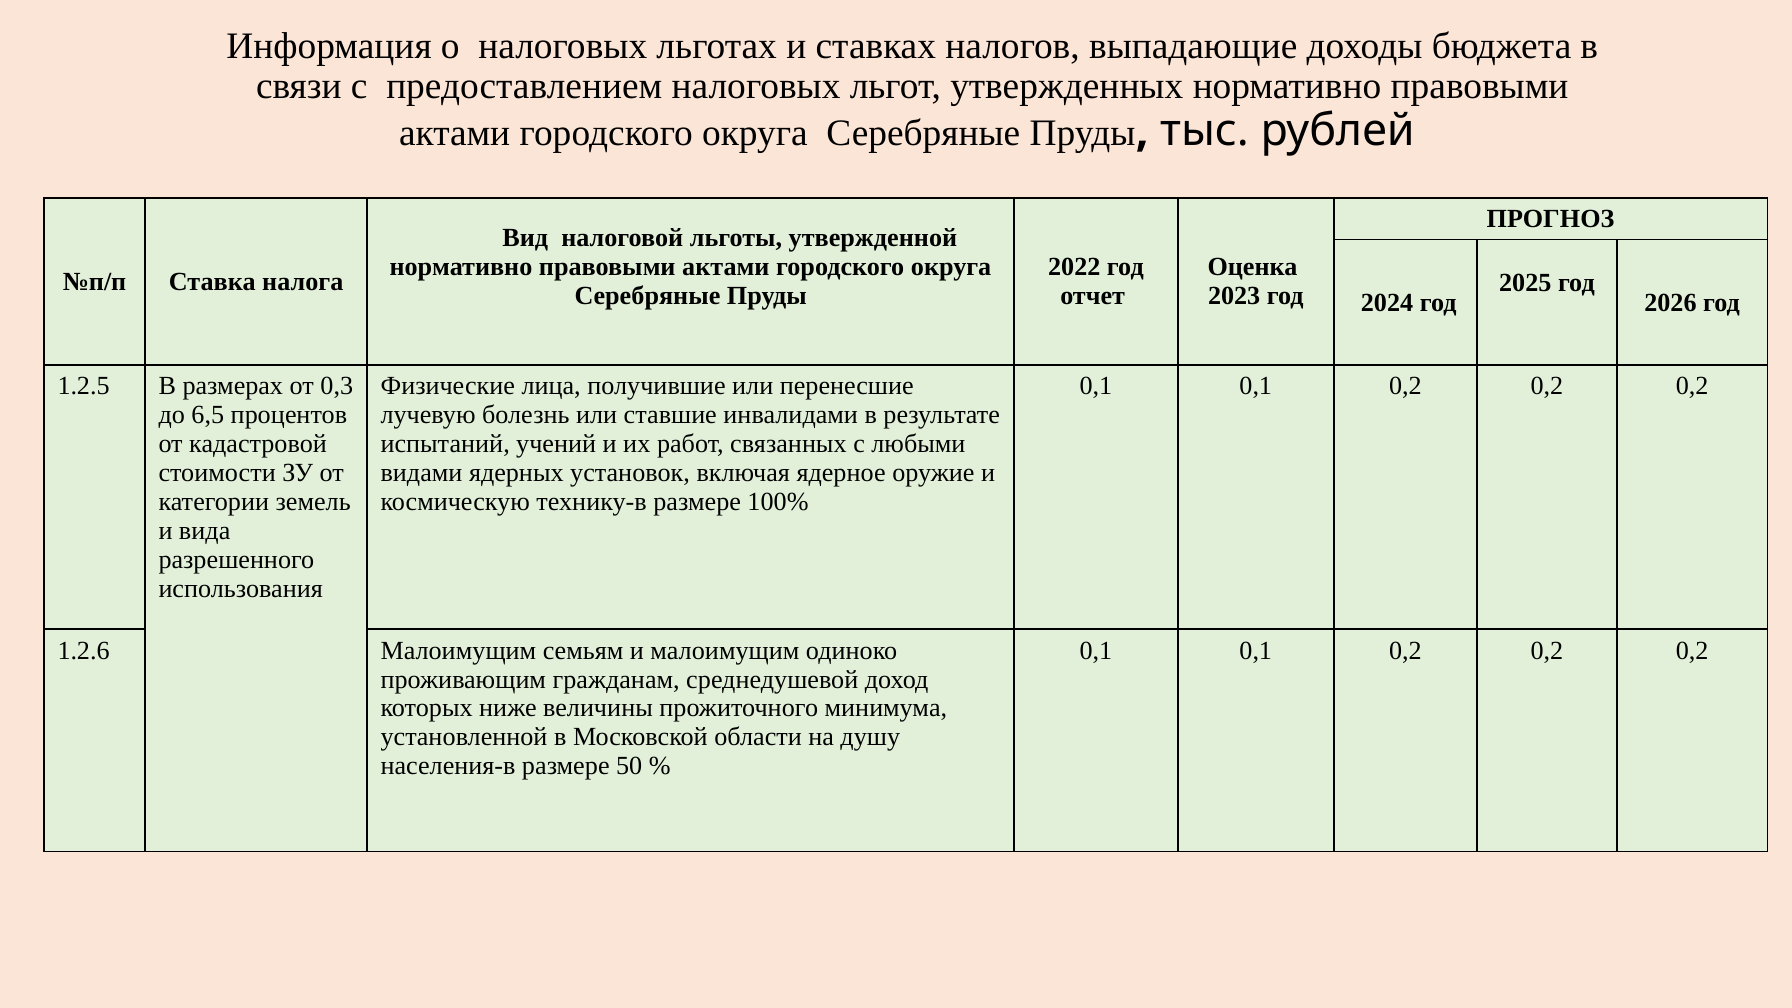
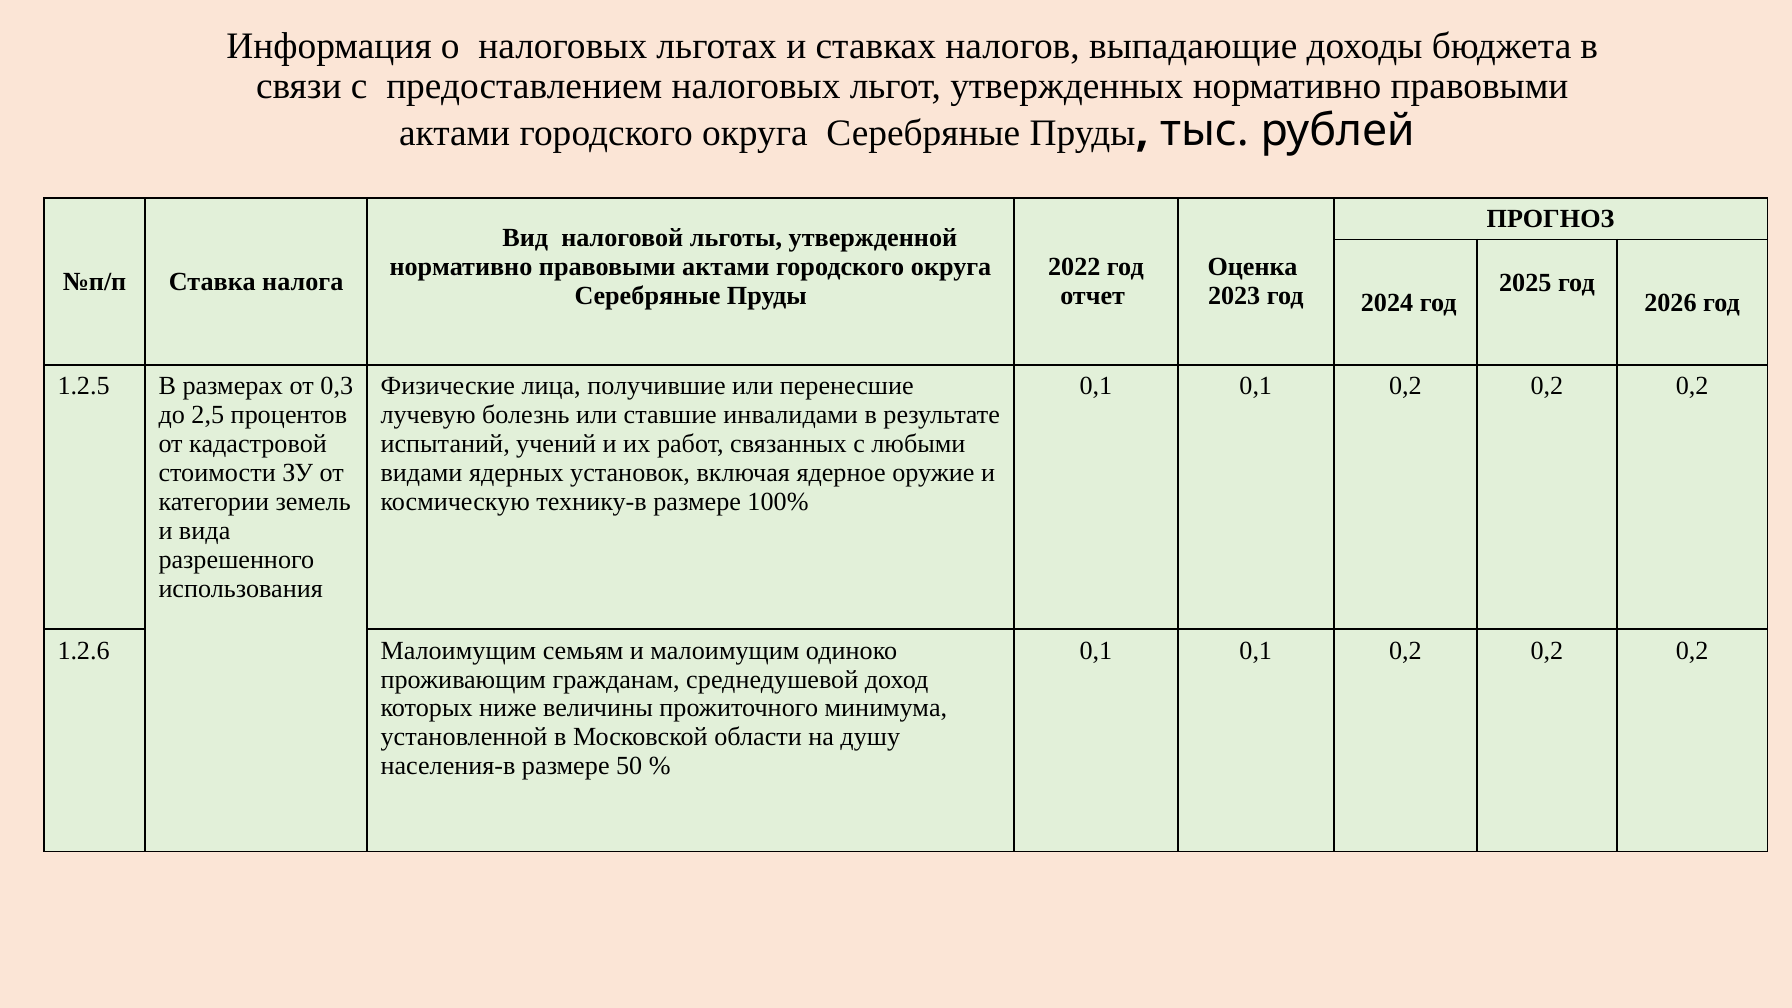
6,5: 6,5 -> 2,5 (208, 415)
